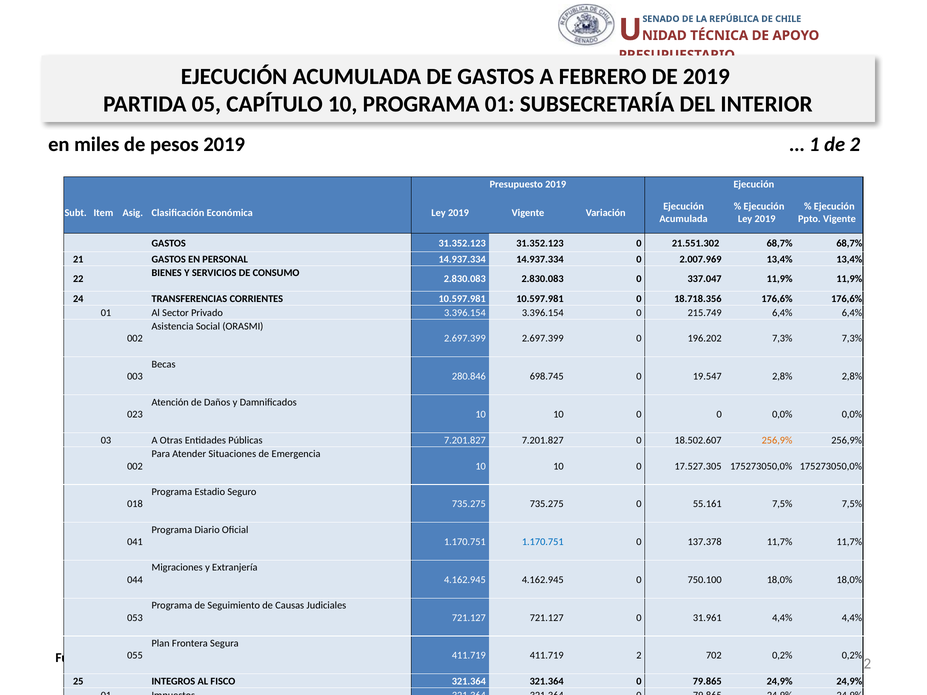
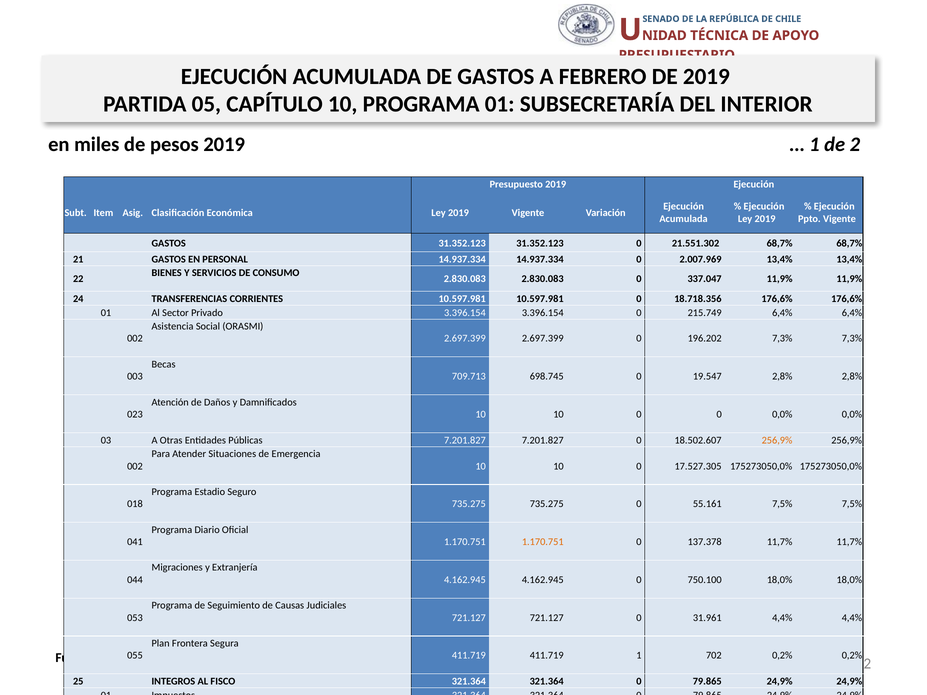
280.846: 280.846 -> 709.713 (469, 377)
1.170.751 colour: blue -> orange (543, 542)
2: 2 -> 1 (639, 656)
